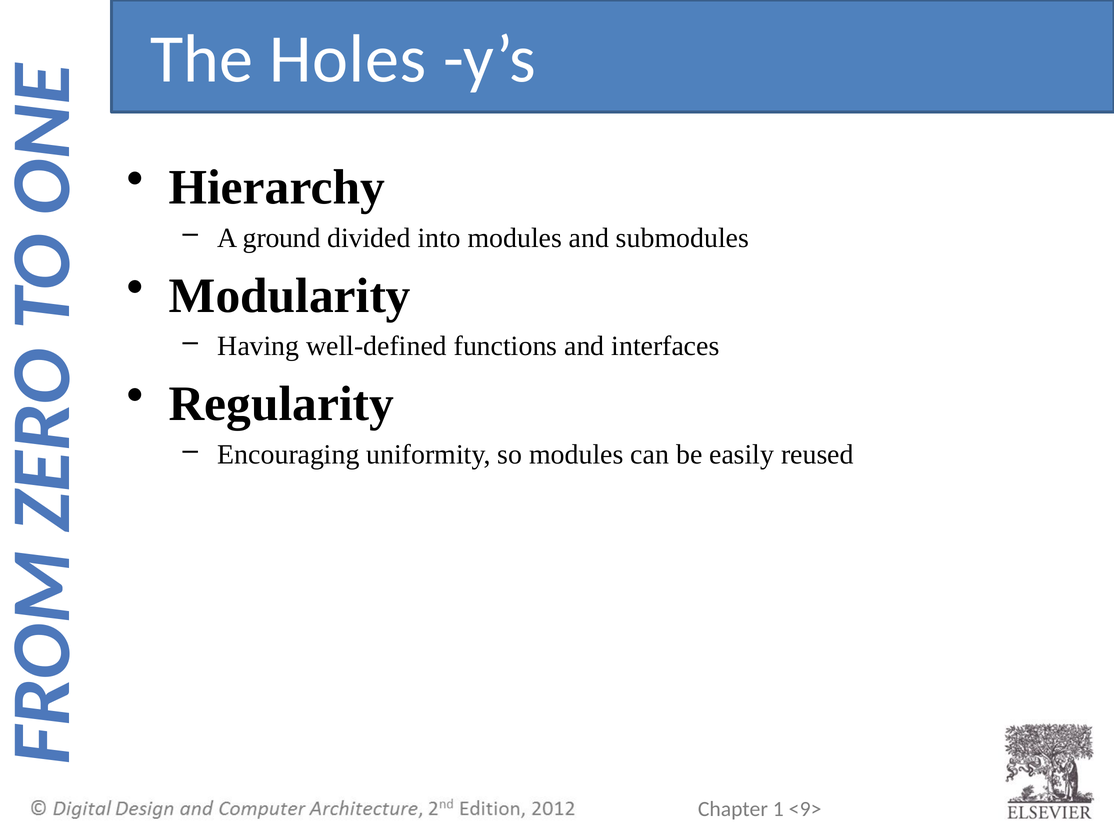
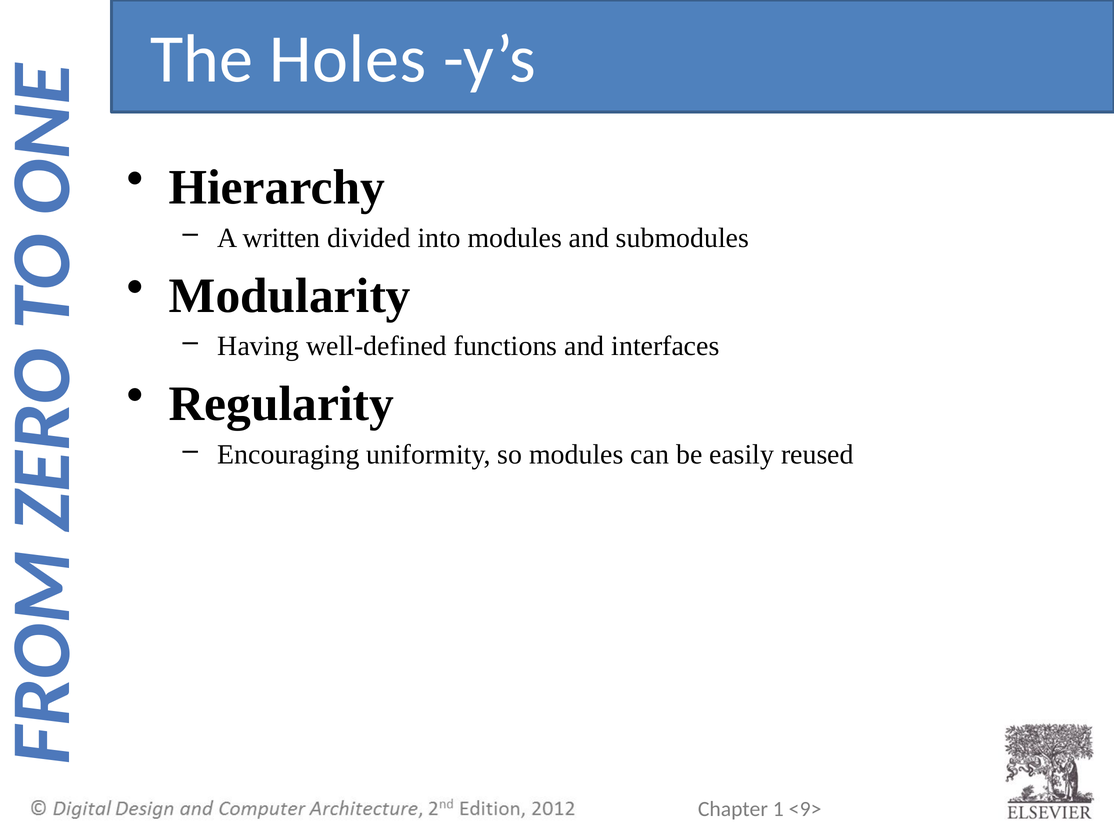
ground: ground -> written (282, 238)
